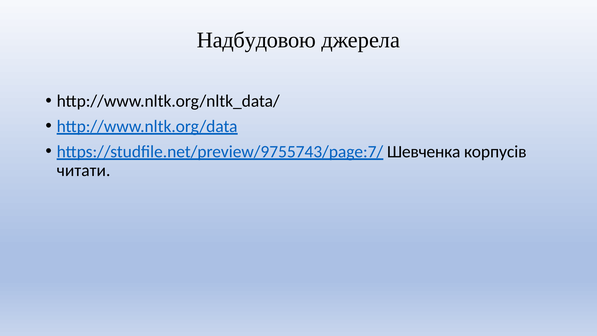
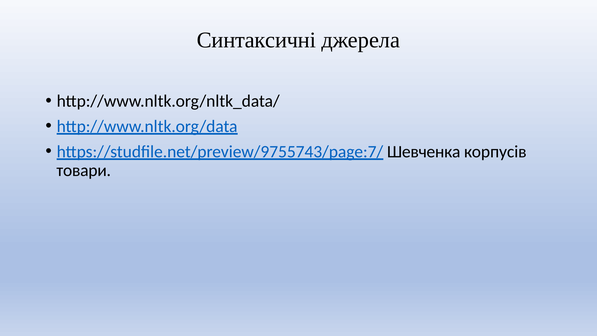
Надбудовою: Надбудовою -> Синтаксичні (256, 40)
читати: читати -> товари (84, 170)
